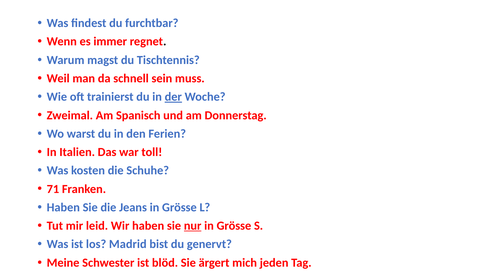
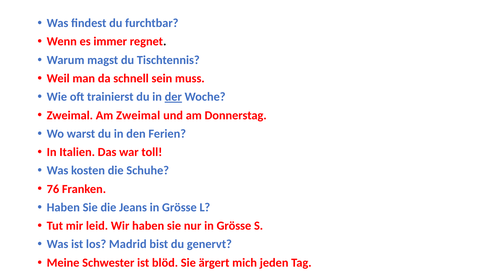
Am Spanisch: Spanisch -> Zweimal (138, 115)
71: 71 -> 76 (53, 189)
nur underline: present -> none (193, 226)
